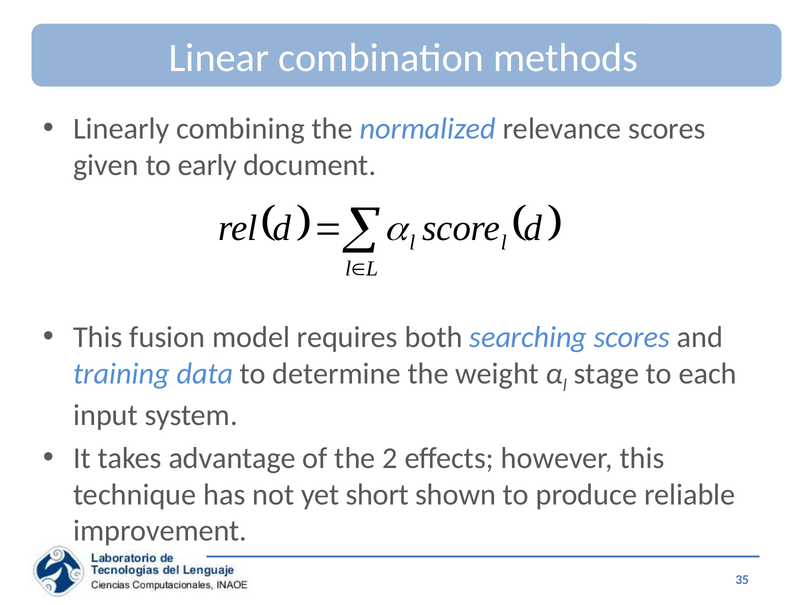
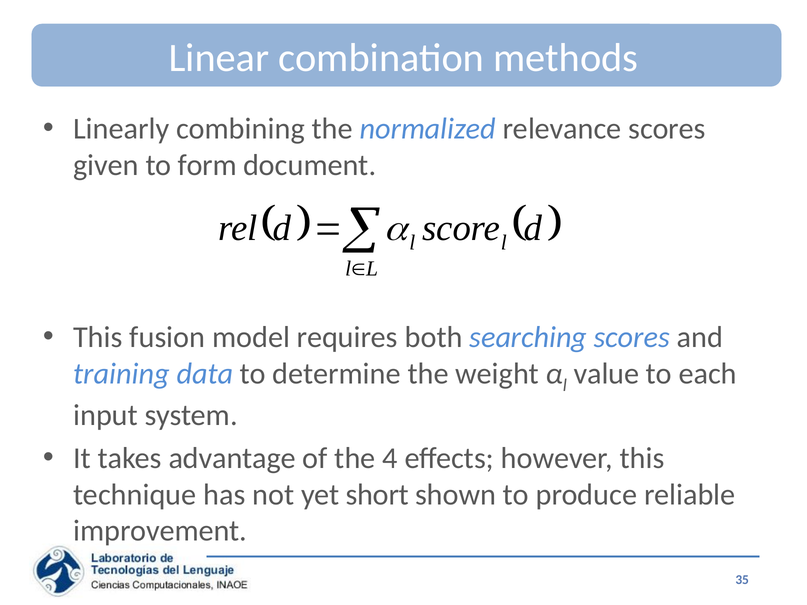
early: early -> form (207, 165)
stage: stage -> value (606, 374)
2: 2 -> 4 (390, 458)
